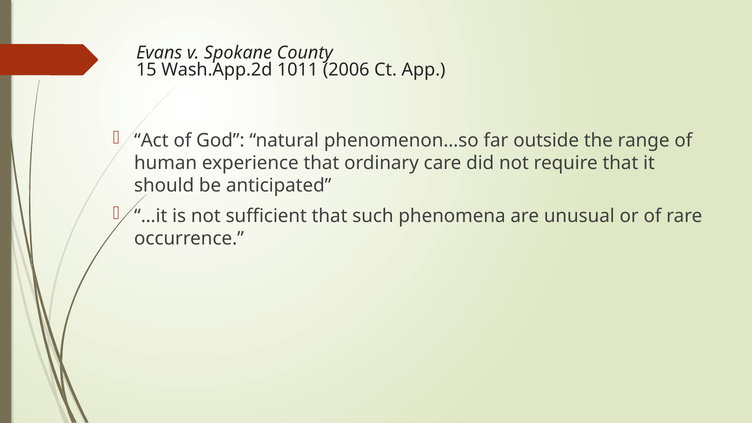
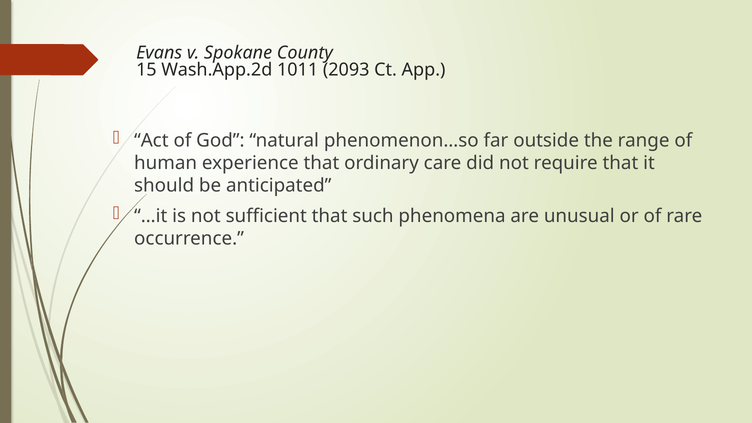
2006: 2006 -> 2093 (346, 70)
